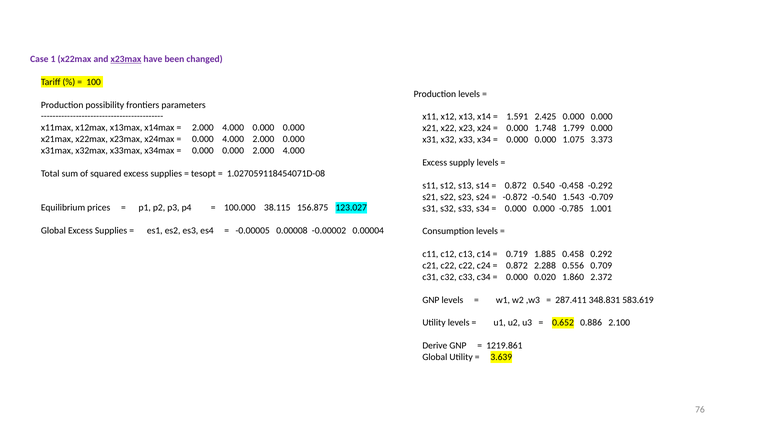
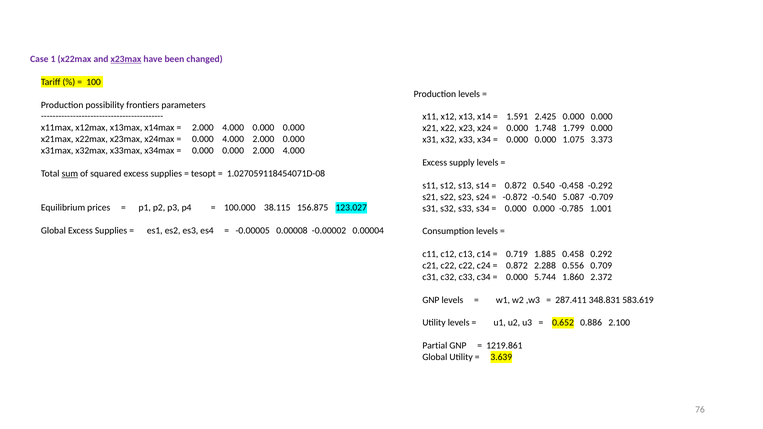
sum underline: none -> present (70, 174)
1.543: 1.543 -> 5.087 (574, 197)
0.020: 0.020 -> 5.744 (545, 277)
Derive: Derive -> Partial (435, 346)
